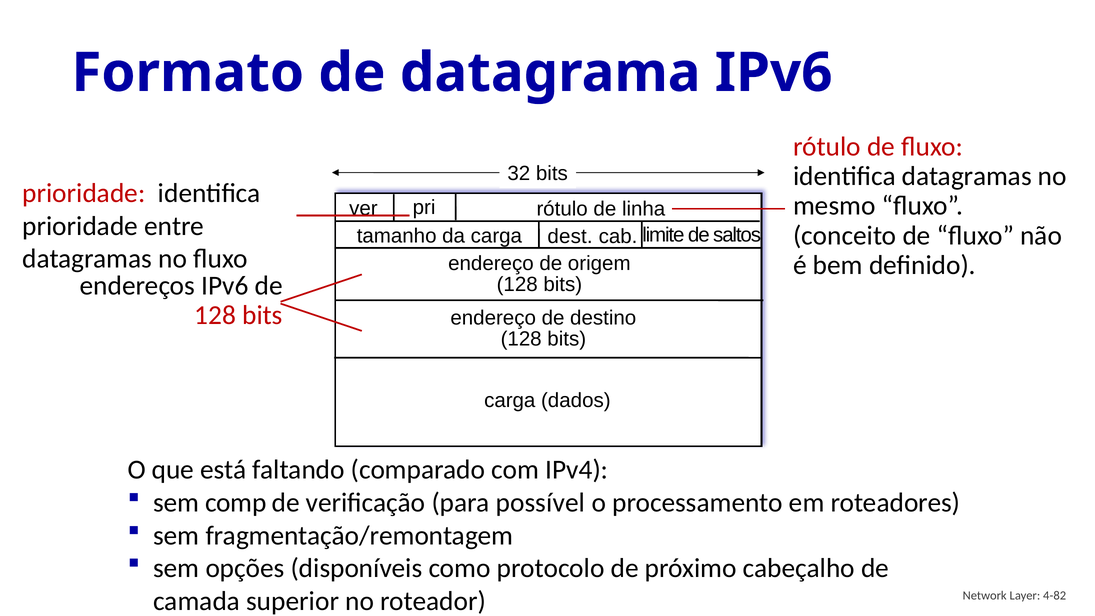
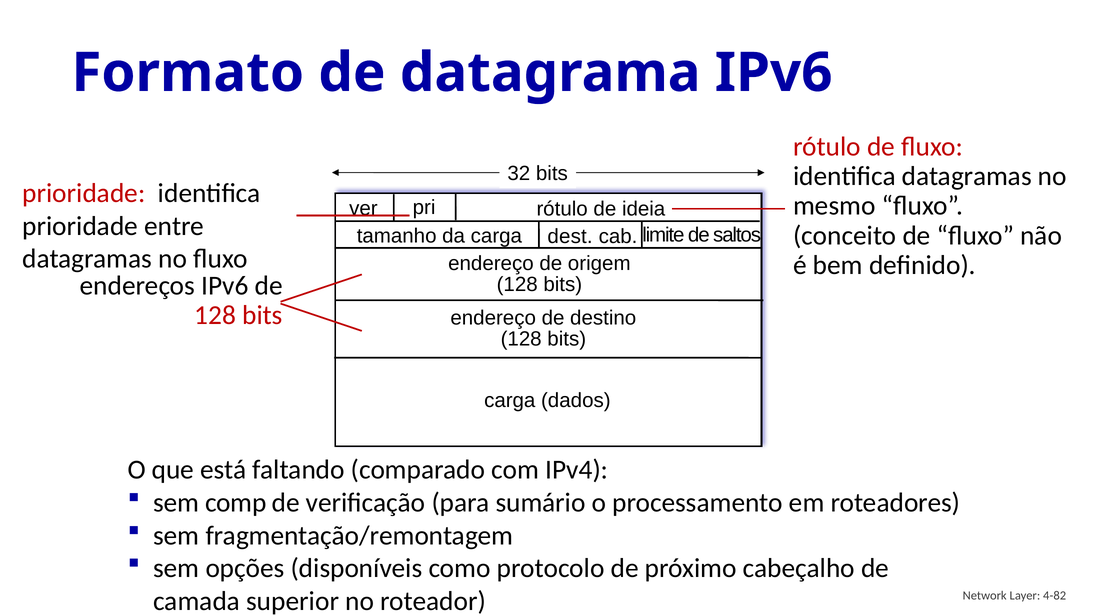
linha: linha -> ideia (644, 209)
possível: possível -> sumário (541, 503)
